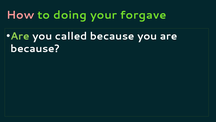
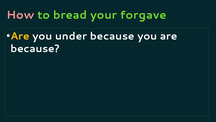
doing: doing -> bread (70, 15)
Are colour: light green -> yellow (20, 36)
called: called -> under (71, 36)
